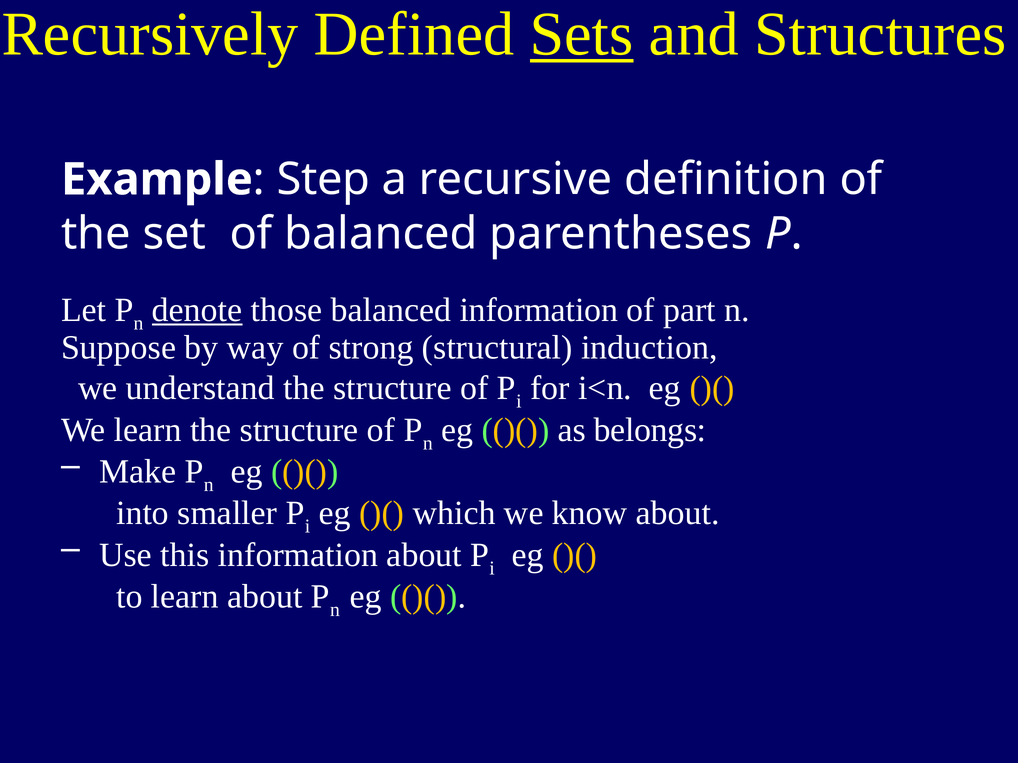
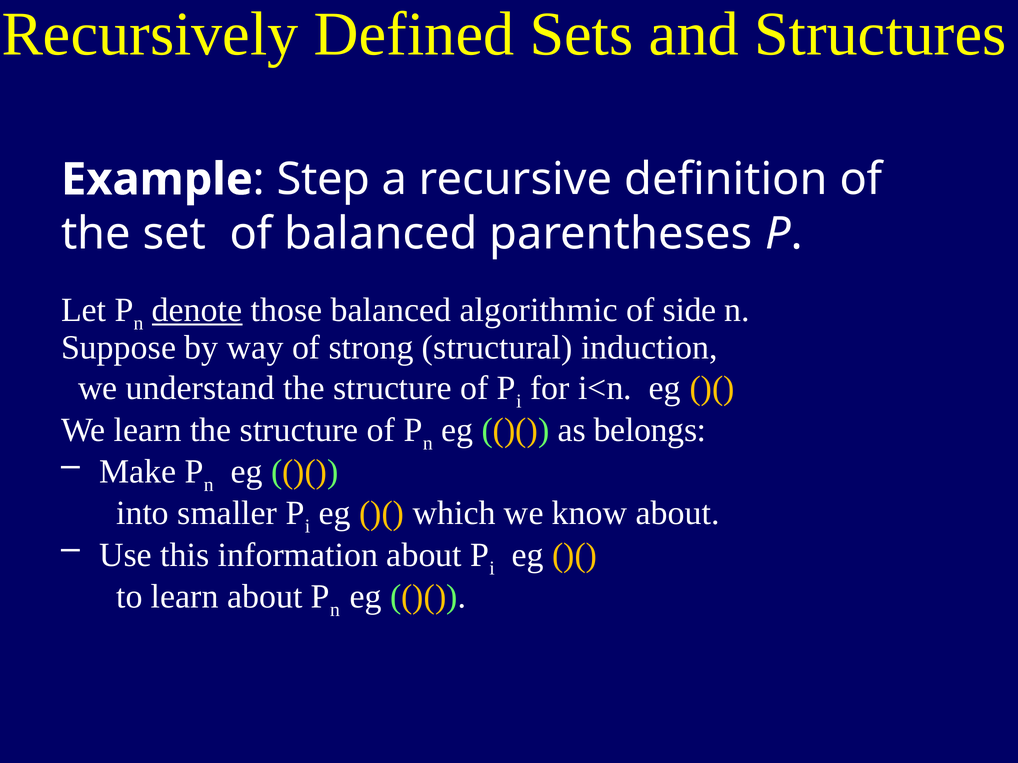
Sets underline: present -> none (582, 34)
balanced information: information -> algorithmic (539, 310)
part: part -> side (690, 310)
